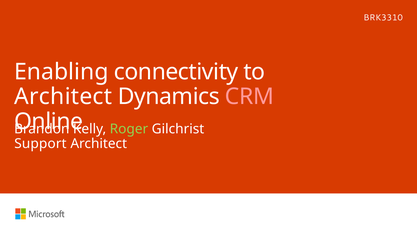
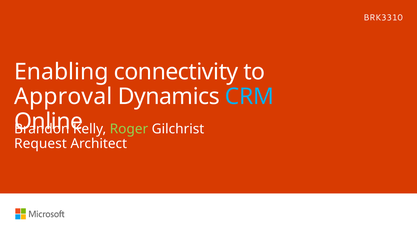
Architect: Architect -> Approval (63, 96)
CRM colour: pink -> light blue (250, 96)
Support: Support -> Request (40, 143)
